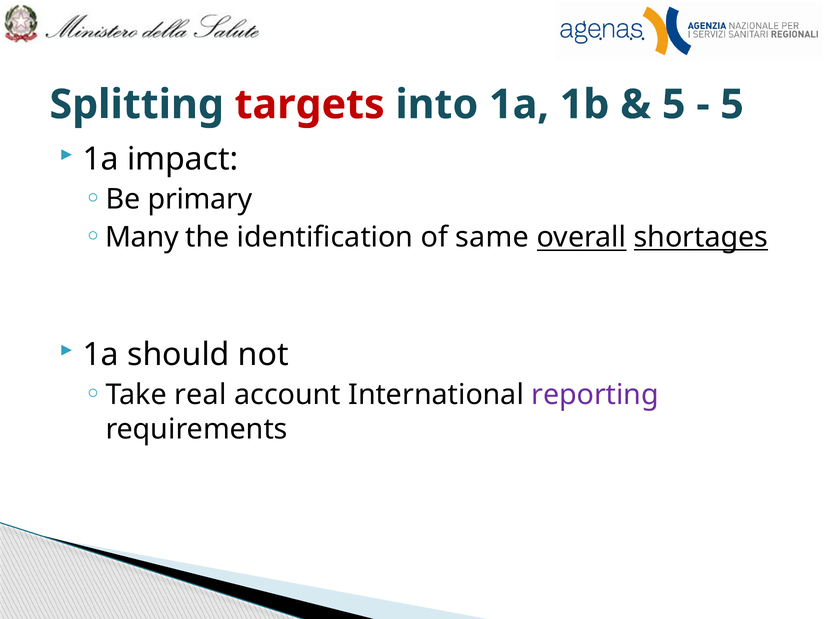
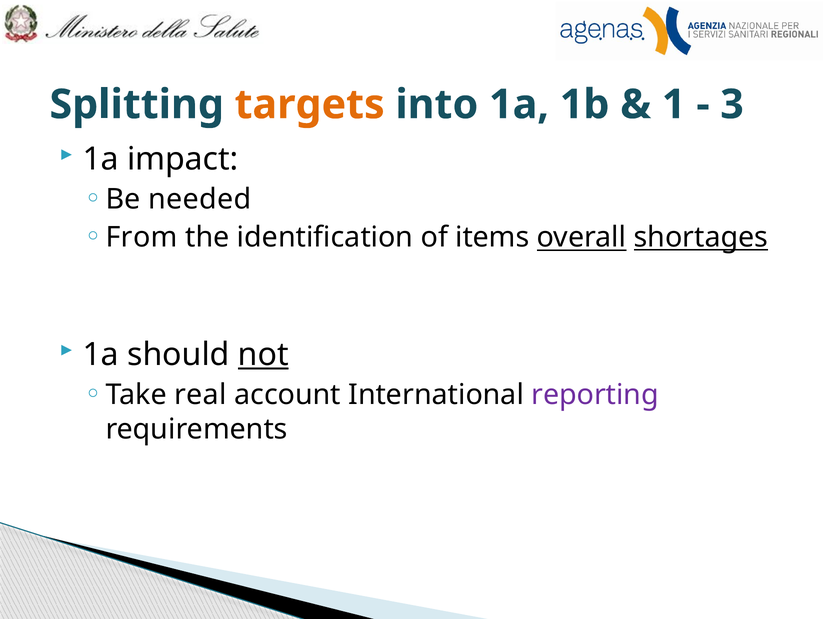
targets colour: red -> orange (310, 105)
5: 5 -> 1 (674, 105)
5: 5 -> 3 (732, 105)
primary: primary -> needed (200, 199)
Many: Many -> From (142, 238)
same: same -> items (492, 238)
not underline: none -> present (263, 355)
